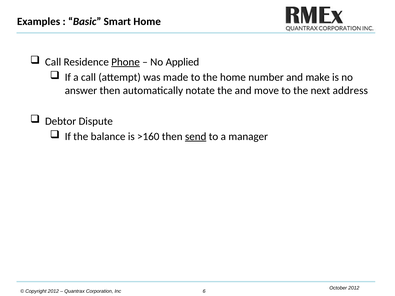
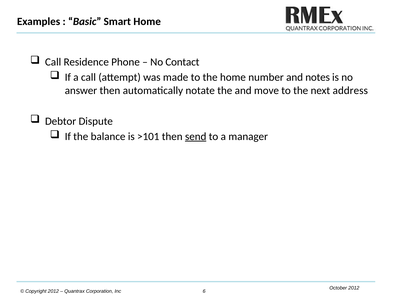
Phone underline: present -> none (126, 62)
Applied: Applied -> Contact (182, 62)
make: make -> notes (318, 77)
>160: >160 -> >101 (148, 137)
